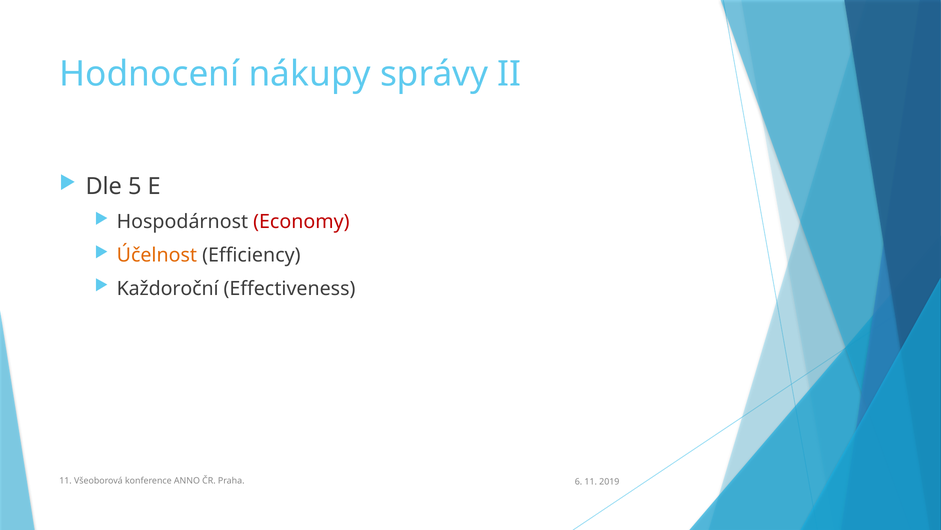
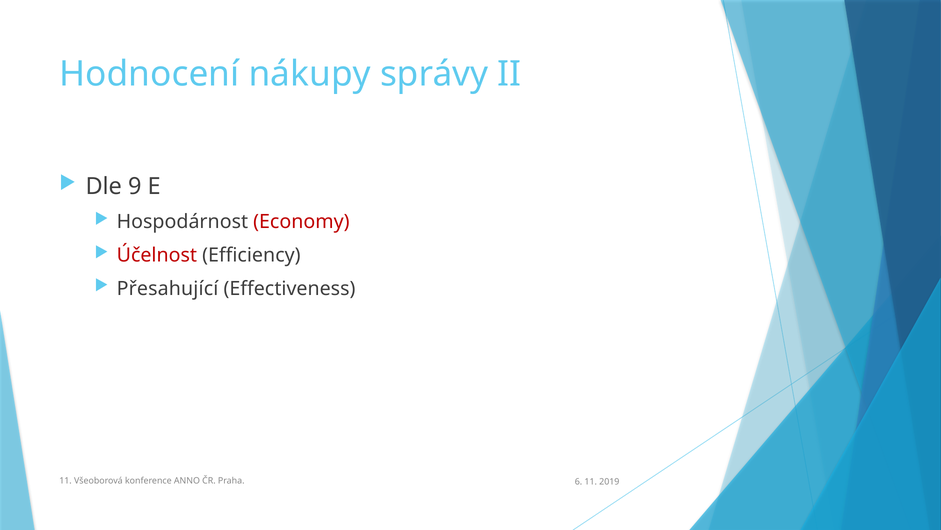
5: 5 -> 9 (135, 186)
Účelnost colour: orange -> red (157, 255)
Každoroční: Každoroční -> Přesahující (168, 288)
